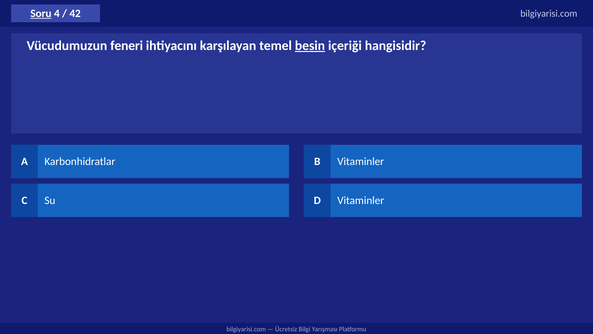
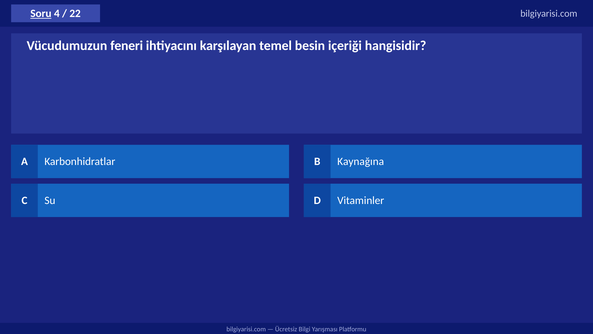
42: 42 -> 22 (75, 14)
besin underline: present -> none (310, 46)
B Vitaminler: Vitaminler -> Kaynağına (361, 161)
